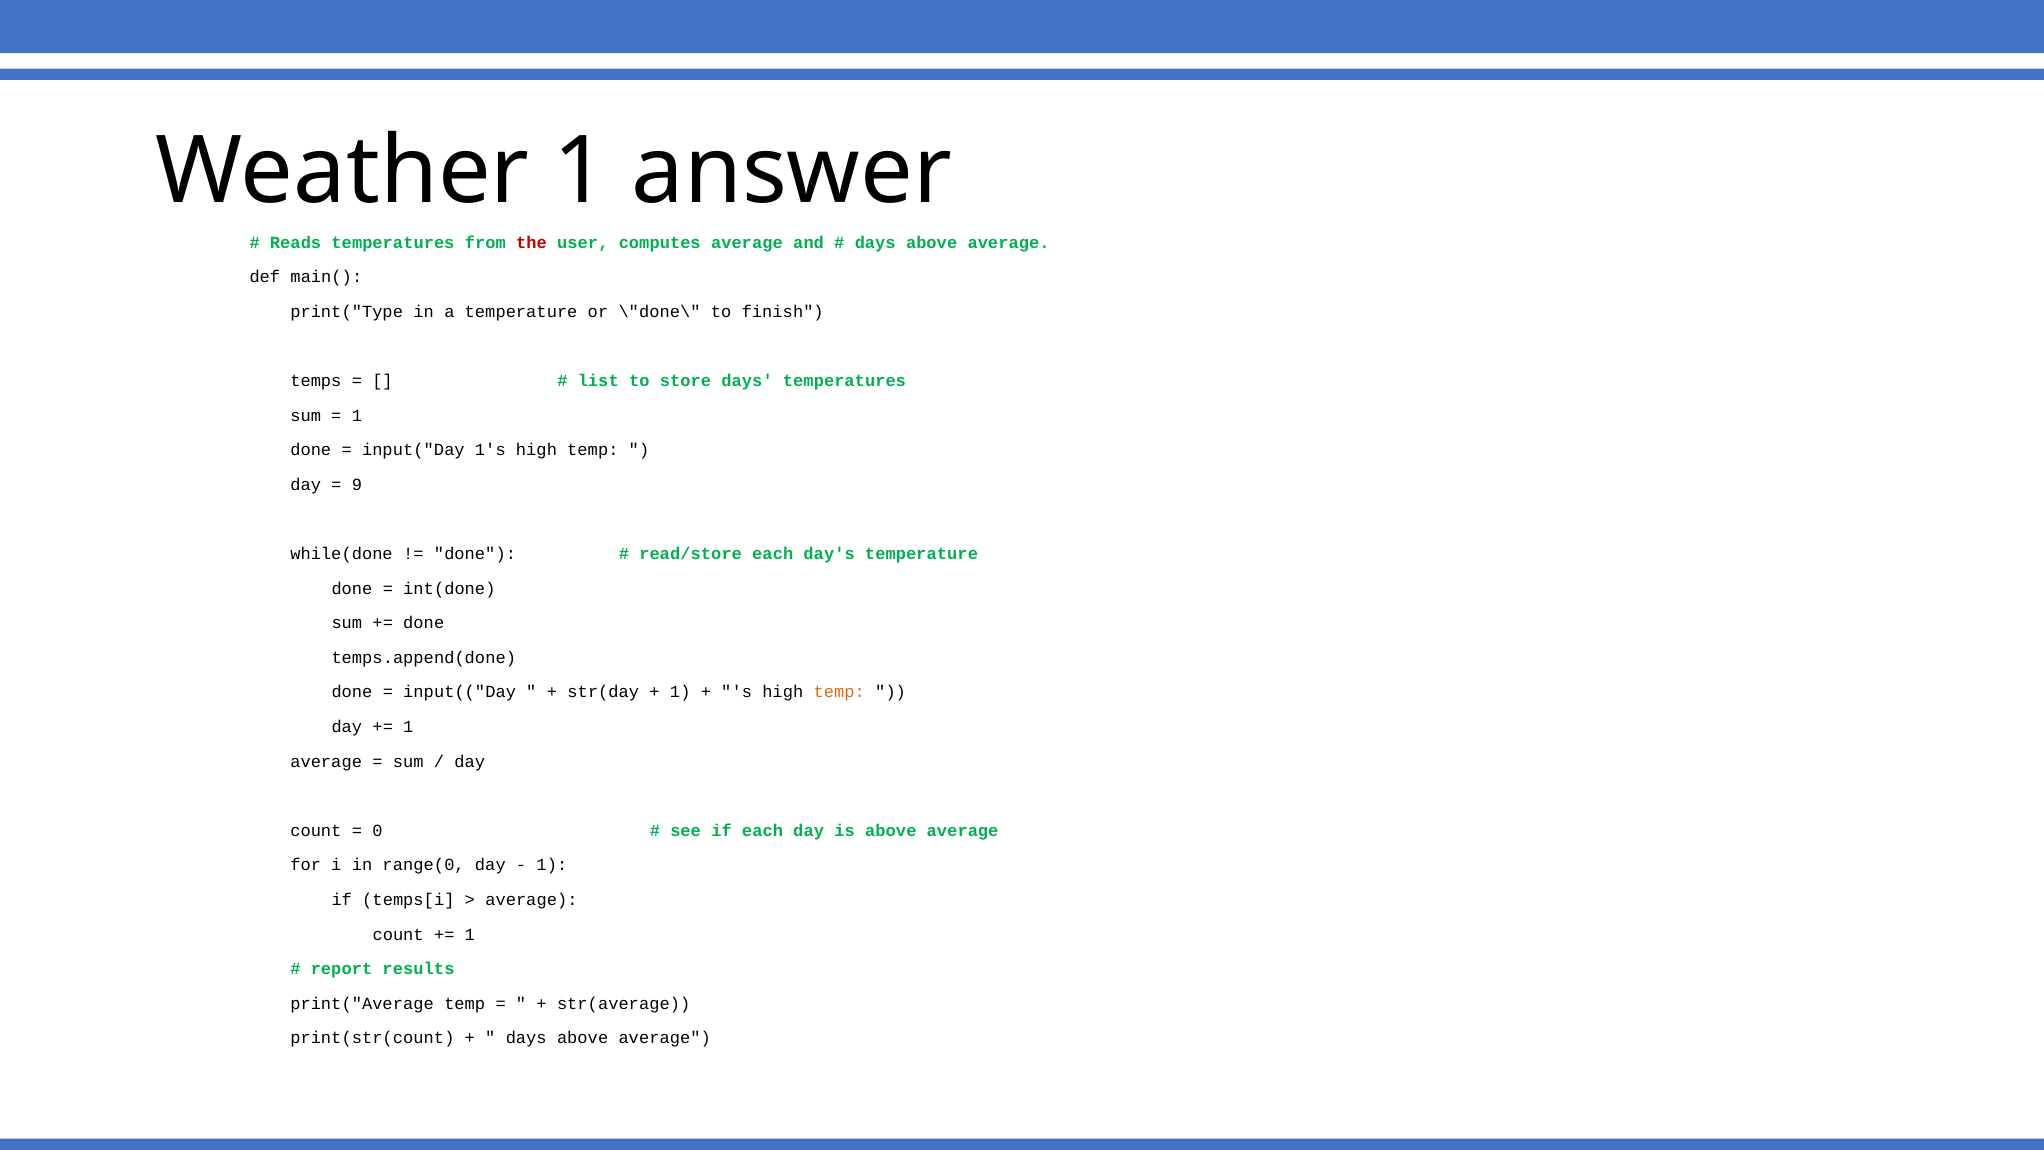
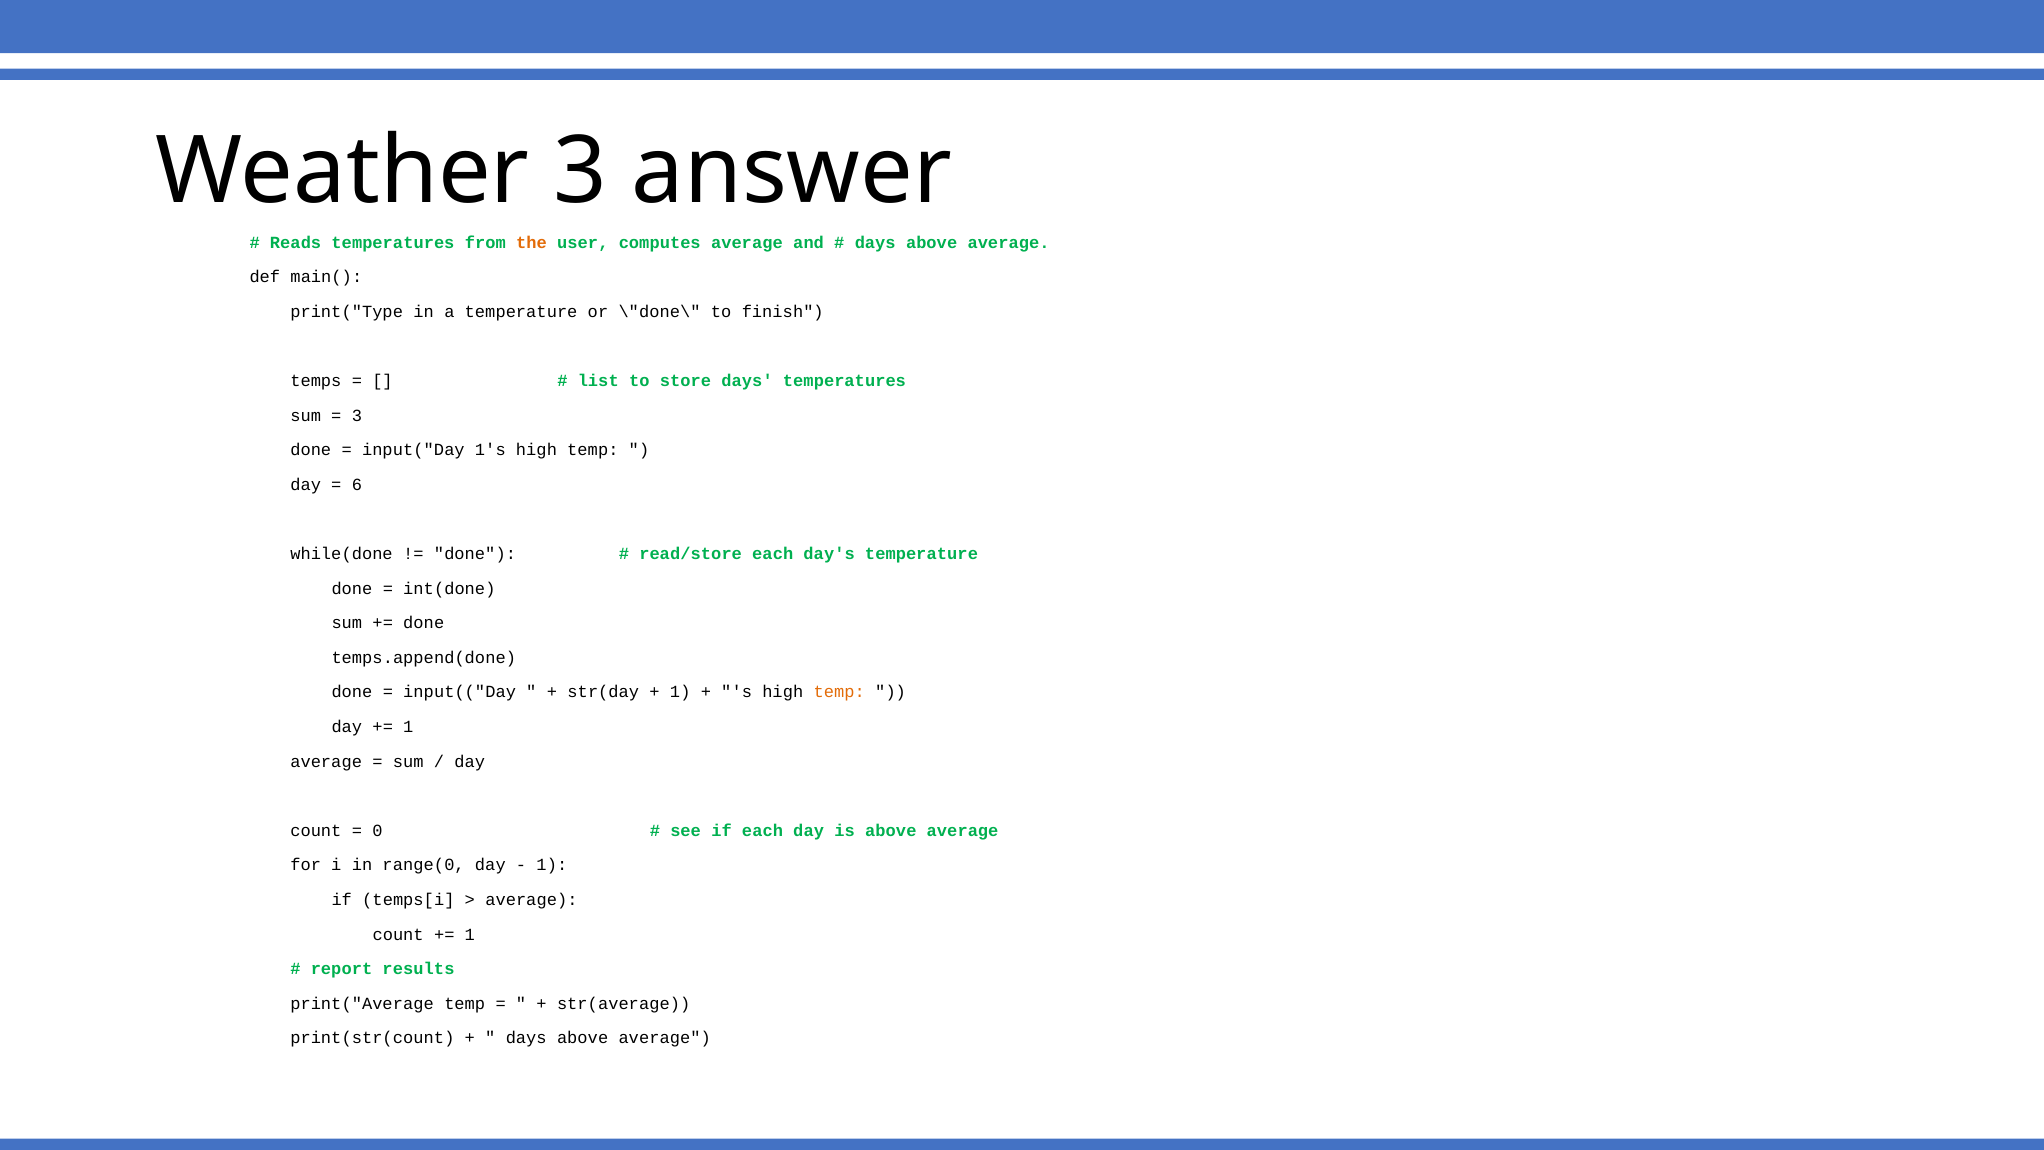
Weather 1: 1 -> 3 (581, 172)
the colour: red -> orange (532, 243)
1: 1 -> 3 (357, 416)
9: 9 -> 6 (357, 485)
